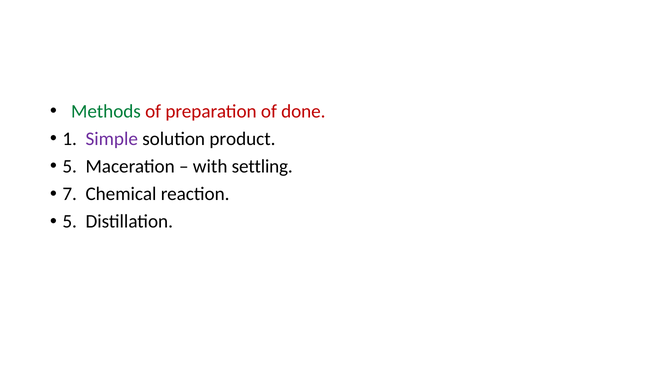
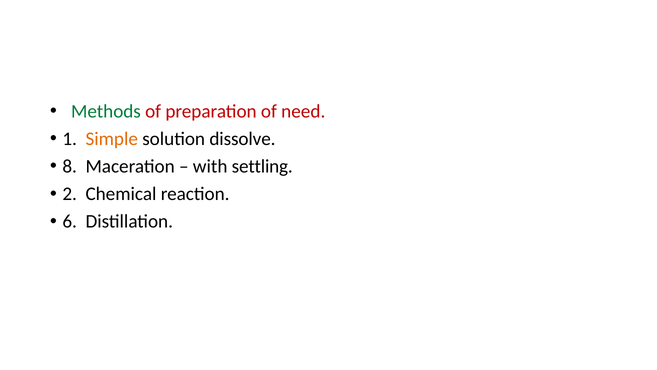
done: done -> need (303, 111)
Simple colour: purple -> orange (112, 139)
product: product -> dissolve (242, 139)
5: 5 -> 8 (70, 166)
7: 7 -> 2 (70, 194)
5: 5 -> 6 (70, 221)
